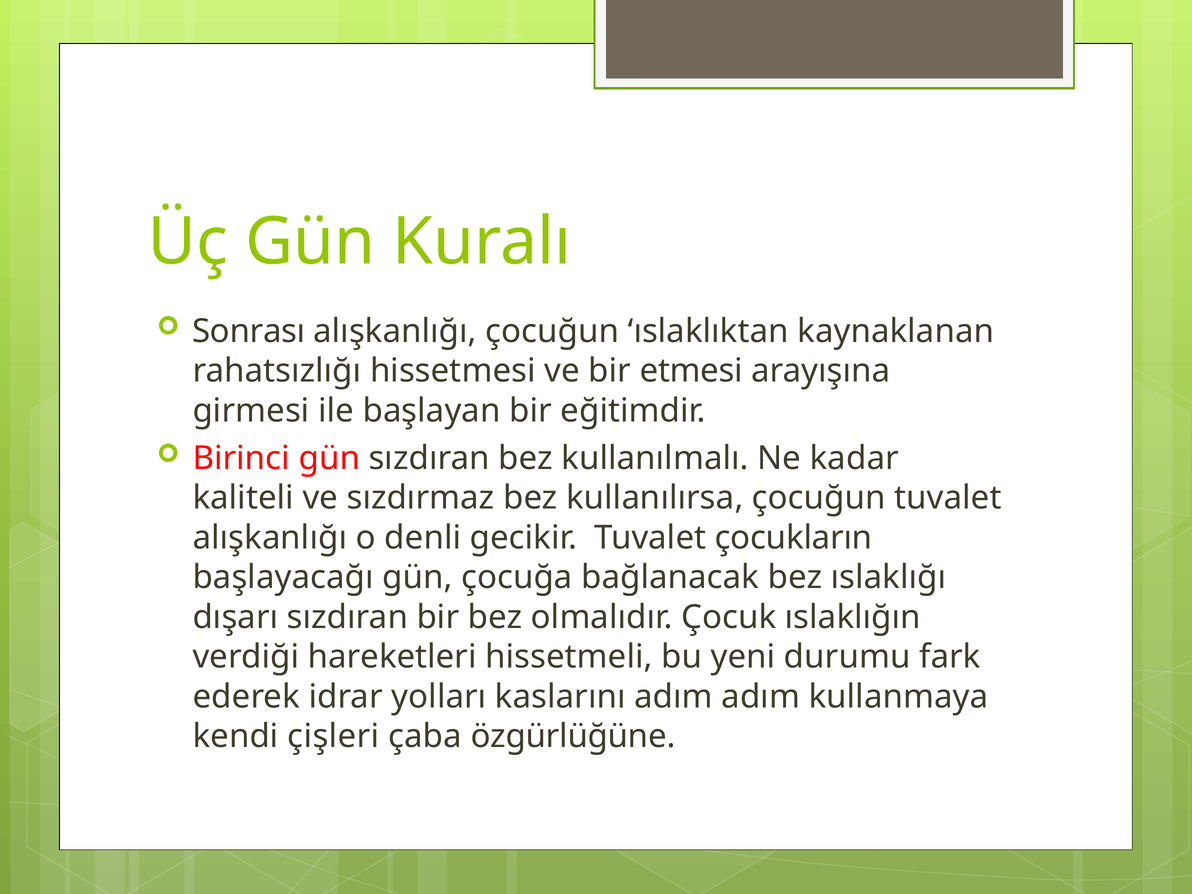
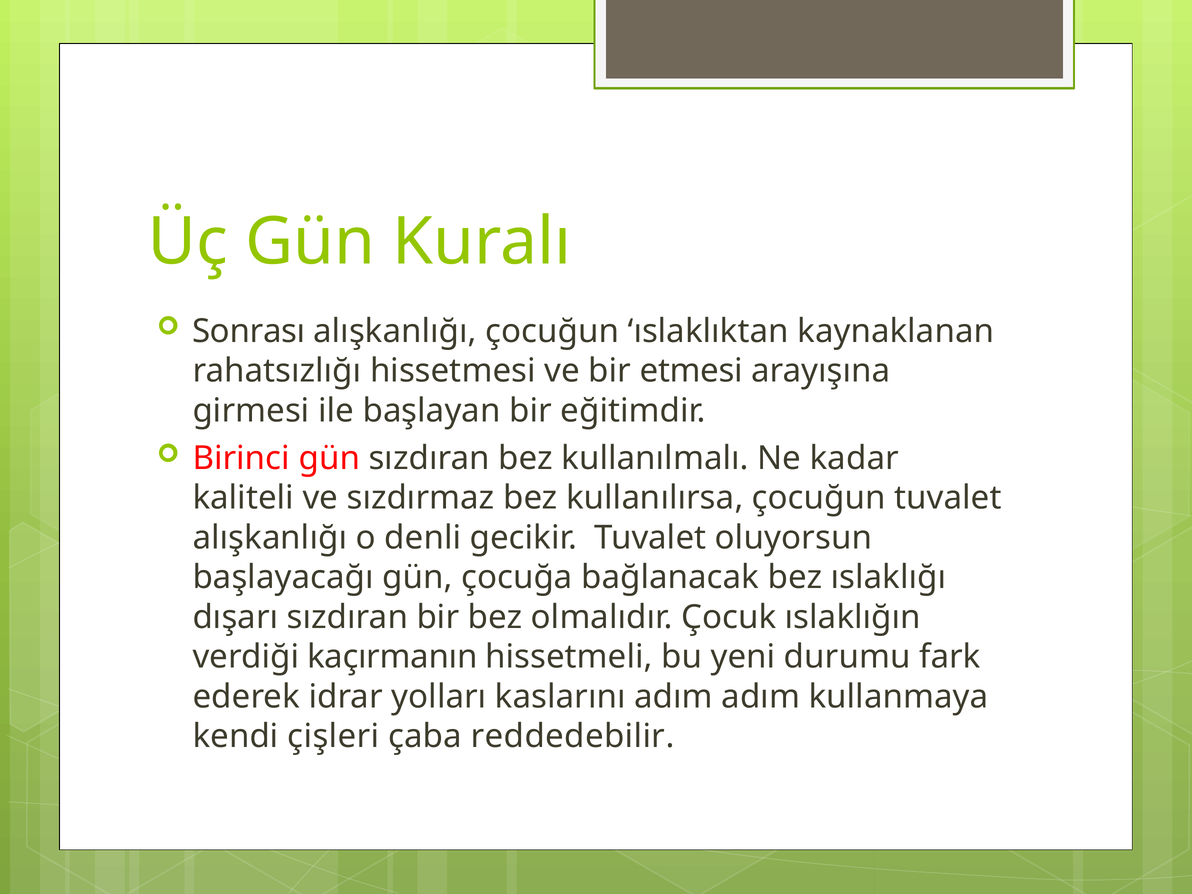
çocukların: çocukların -> oluyorsun (793, 538)
hareketleri: hareketleri -> kaçırmanın (392, 657)
özgürlüğüne: özgürlüğüne -> reddedebilir (573, 737)
